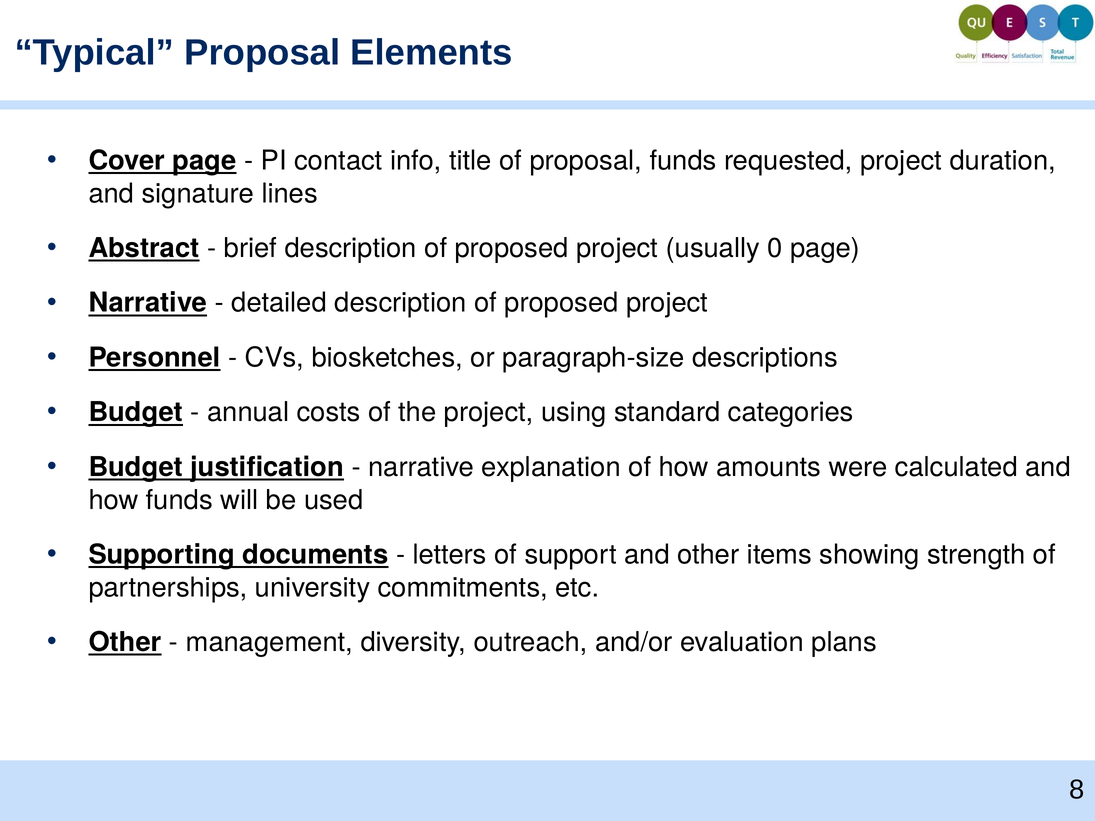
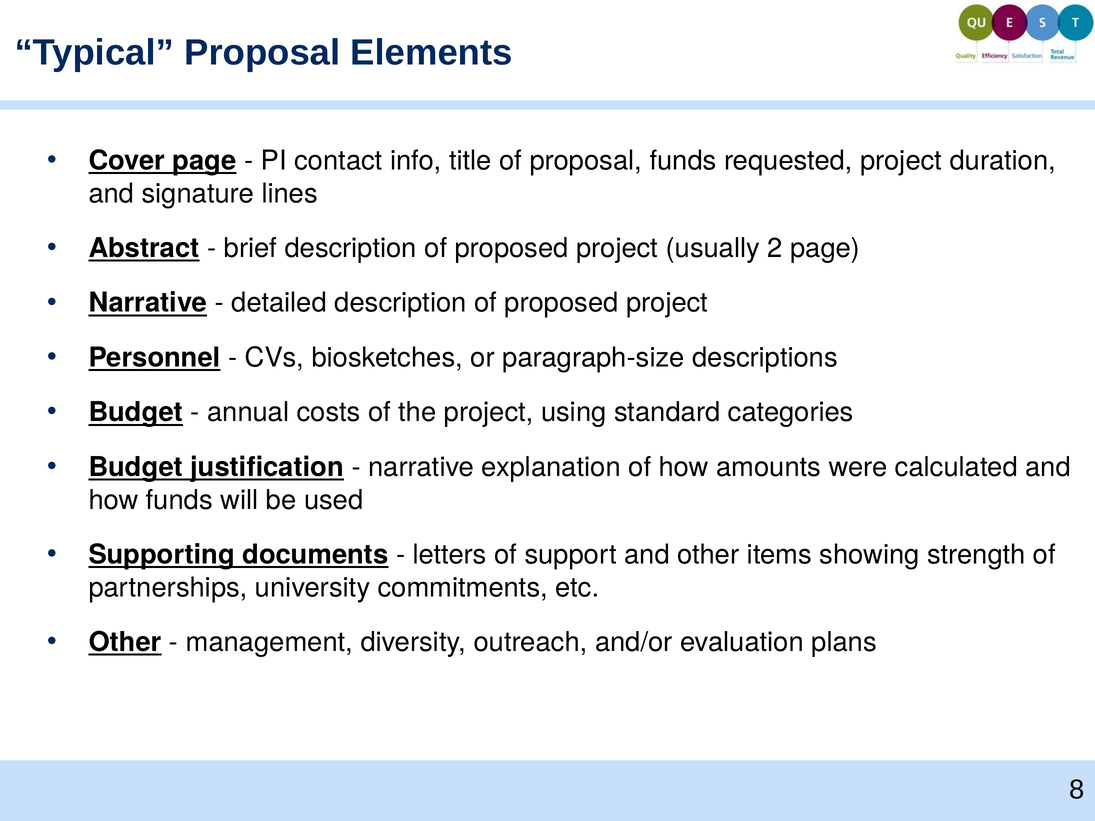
0: 0 -> 2 (775, 248)
